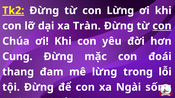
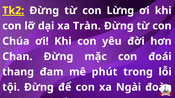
con underline: present -> none (162, 26)
Cung: Cung -> Chan (17, 57)
mê lừng: lừng -> phút (105, 72)
sống: sống -> đoàn (159, 88)
